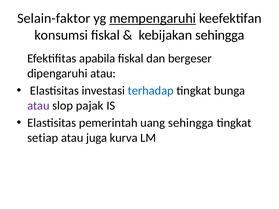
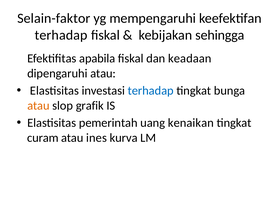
mempengaruhi underline: present -> none (153, 18)
konsumsi: konsumsi -> terhadap (61, 35)
bergeser: bergeser -> keadaan (190, 59)
atau colour: purple -> orange (38, 106)
pajak: pajak -> grafik (90, 106)
uang sehingga: sehingga -> kenaikan (191, 123)
setiap: setiap -> curam (43, 138)
juga: juga -> ines (97, 138)
